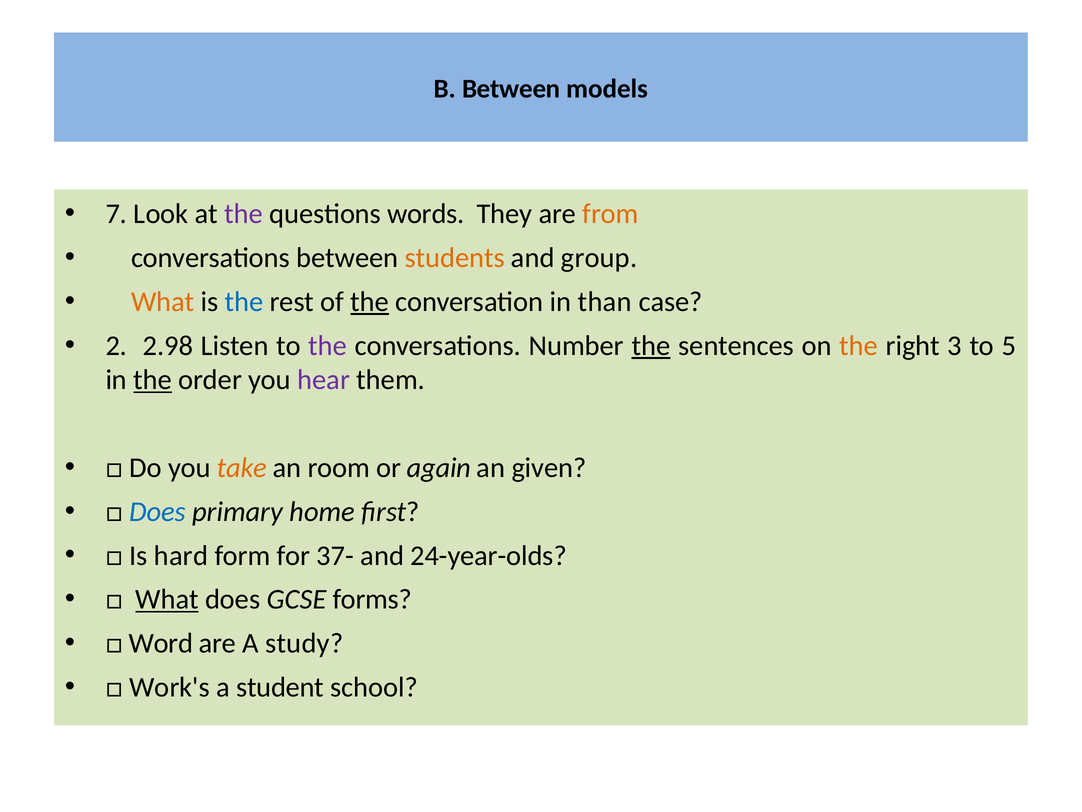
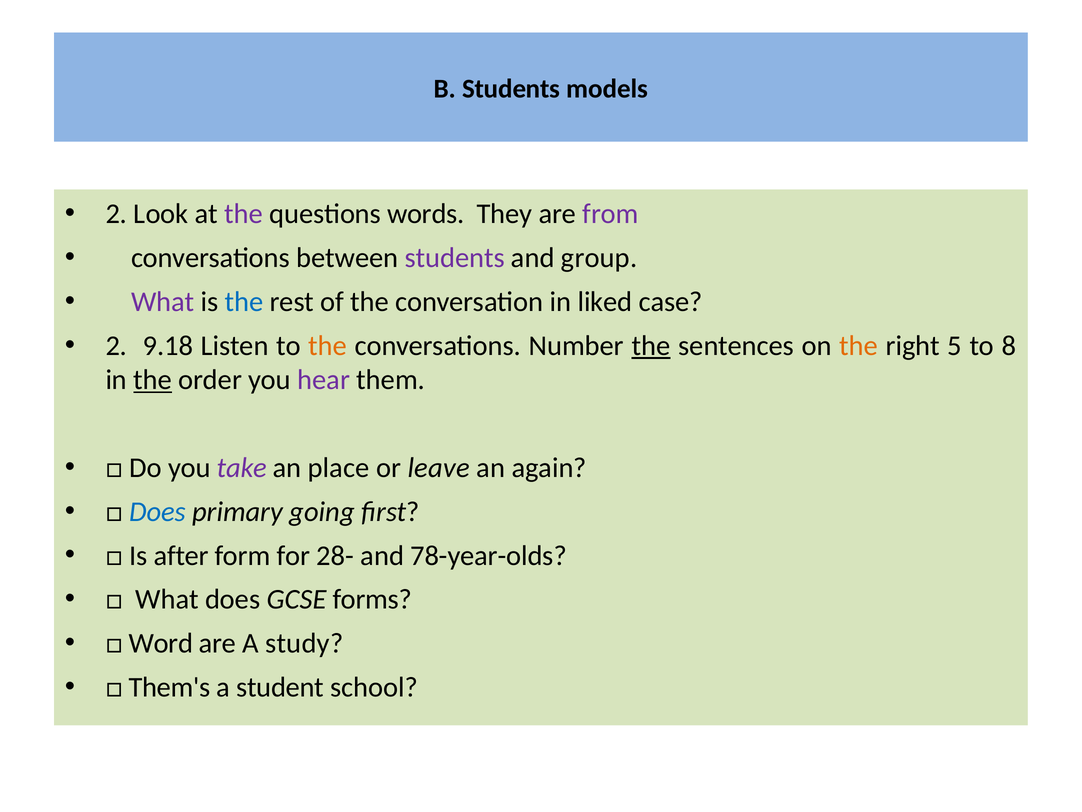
B Between: Between -> Students (511, 89)
7: 7 -> 2 (116, 214)
from colour: orange -> purple (610, 214)
students colour: orange -> purple (455, 258)
What colour: orange -> purple (163, 302)
the underline: present -> none (370, 302)
than: than -> liked (605, 302)
2.98: 2.98 -> 9.18 (168, 346)
the colour: purple -> orange (328, 346)
3: 3 -> 5 (955, 346)
5: 5 -> 8 (1009, 346)
take colour: orange -> purple (242, 468)
room: room -> place (339, 468)
again: again -> leave (439, 468)
given: given -> again (549, 468)
home: home -> going (322, 511)
hard: hard -> after (181, 555)
37-: 37- -> 28- (335, 555)
24-year-olds: 24-year-olds -> 78-year-olds (489, 555)
What underline: present -> none (167, 599)
Work's: Work's -> Them's (170, 687)
